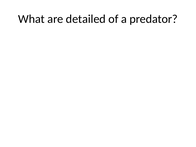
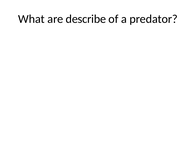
detailed: detailed -> describe (86, 19)
